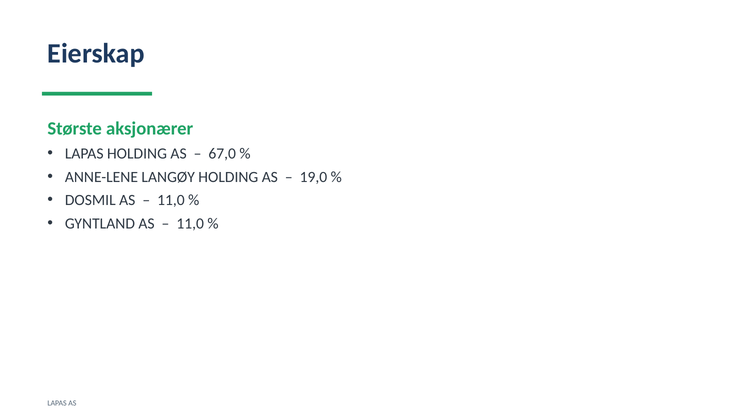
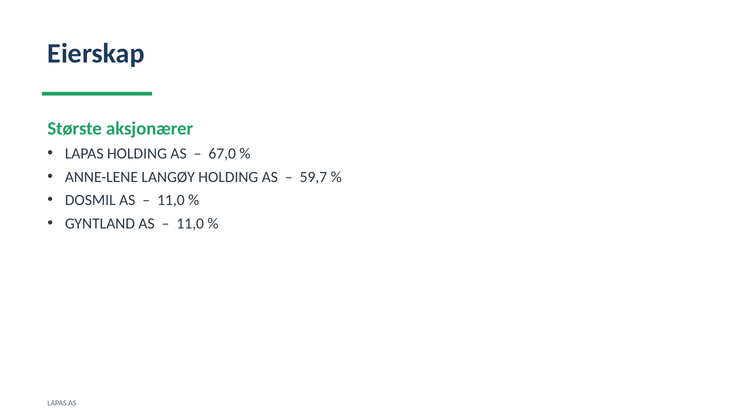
19,0: 19,0 -> 59,7 (313, 177)
